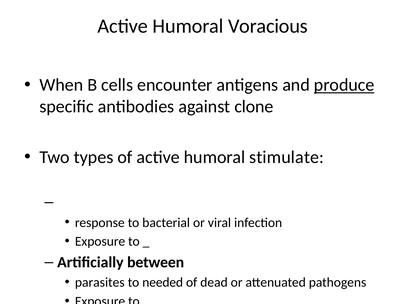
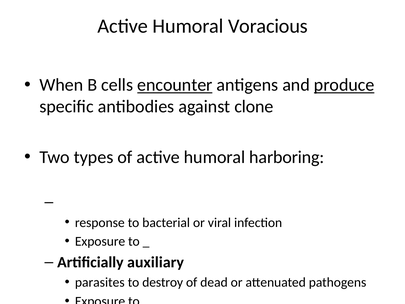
encounter underline: none -> present (175, 85)
stimulate: stimulate -> harboring (287, 157)
between: between -> auxiliary (156, 262)
needed: needed -> destroy (163, 282)
